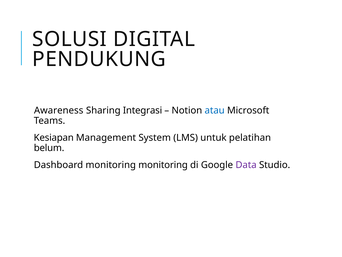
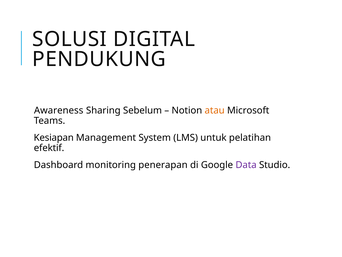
Integrasi: Integrasi -> Sebelum (142, 110)
atau colour: blue -> orange (215, 110)
belum: belum -> efektif (49, 148)
monitoring monitoring: monitoring -> penerapan (163, 165)
